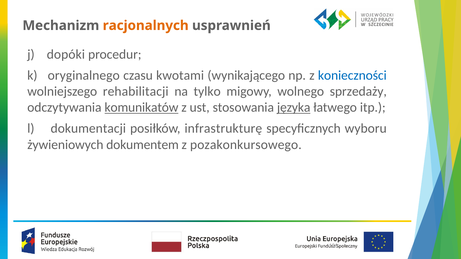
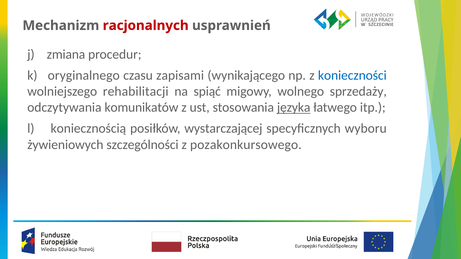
racjonalnych colour: orange -> red (146, 26)
dopóki: dopóki -> zmiana (66, 54)
kwotami: kwotami -> zapisami (180, 75)
tylko: tylko -> spiąć (207, 92)
komunikatów underline: present -> none (141, 108)
dokumentacji: dokumentacji -> koniecznością (88, 129)
infrastrukturę: infrastrukturę -> wystarczającej (223, 129)
dokumentem: dokumentem -> szczególności (143, 145)
